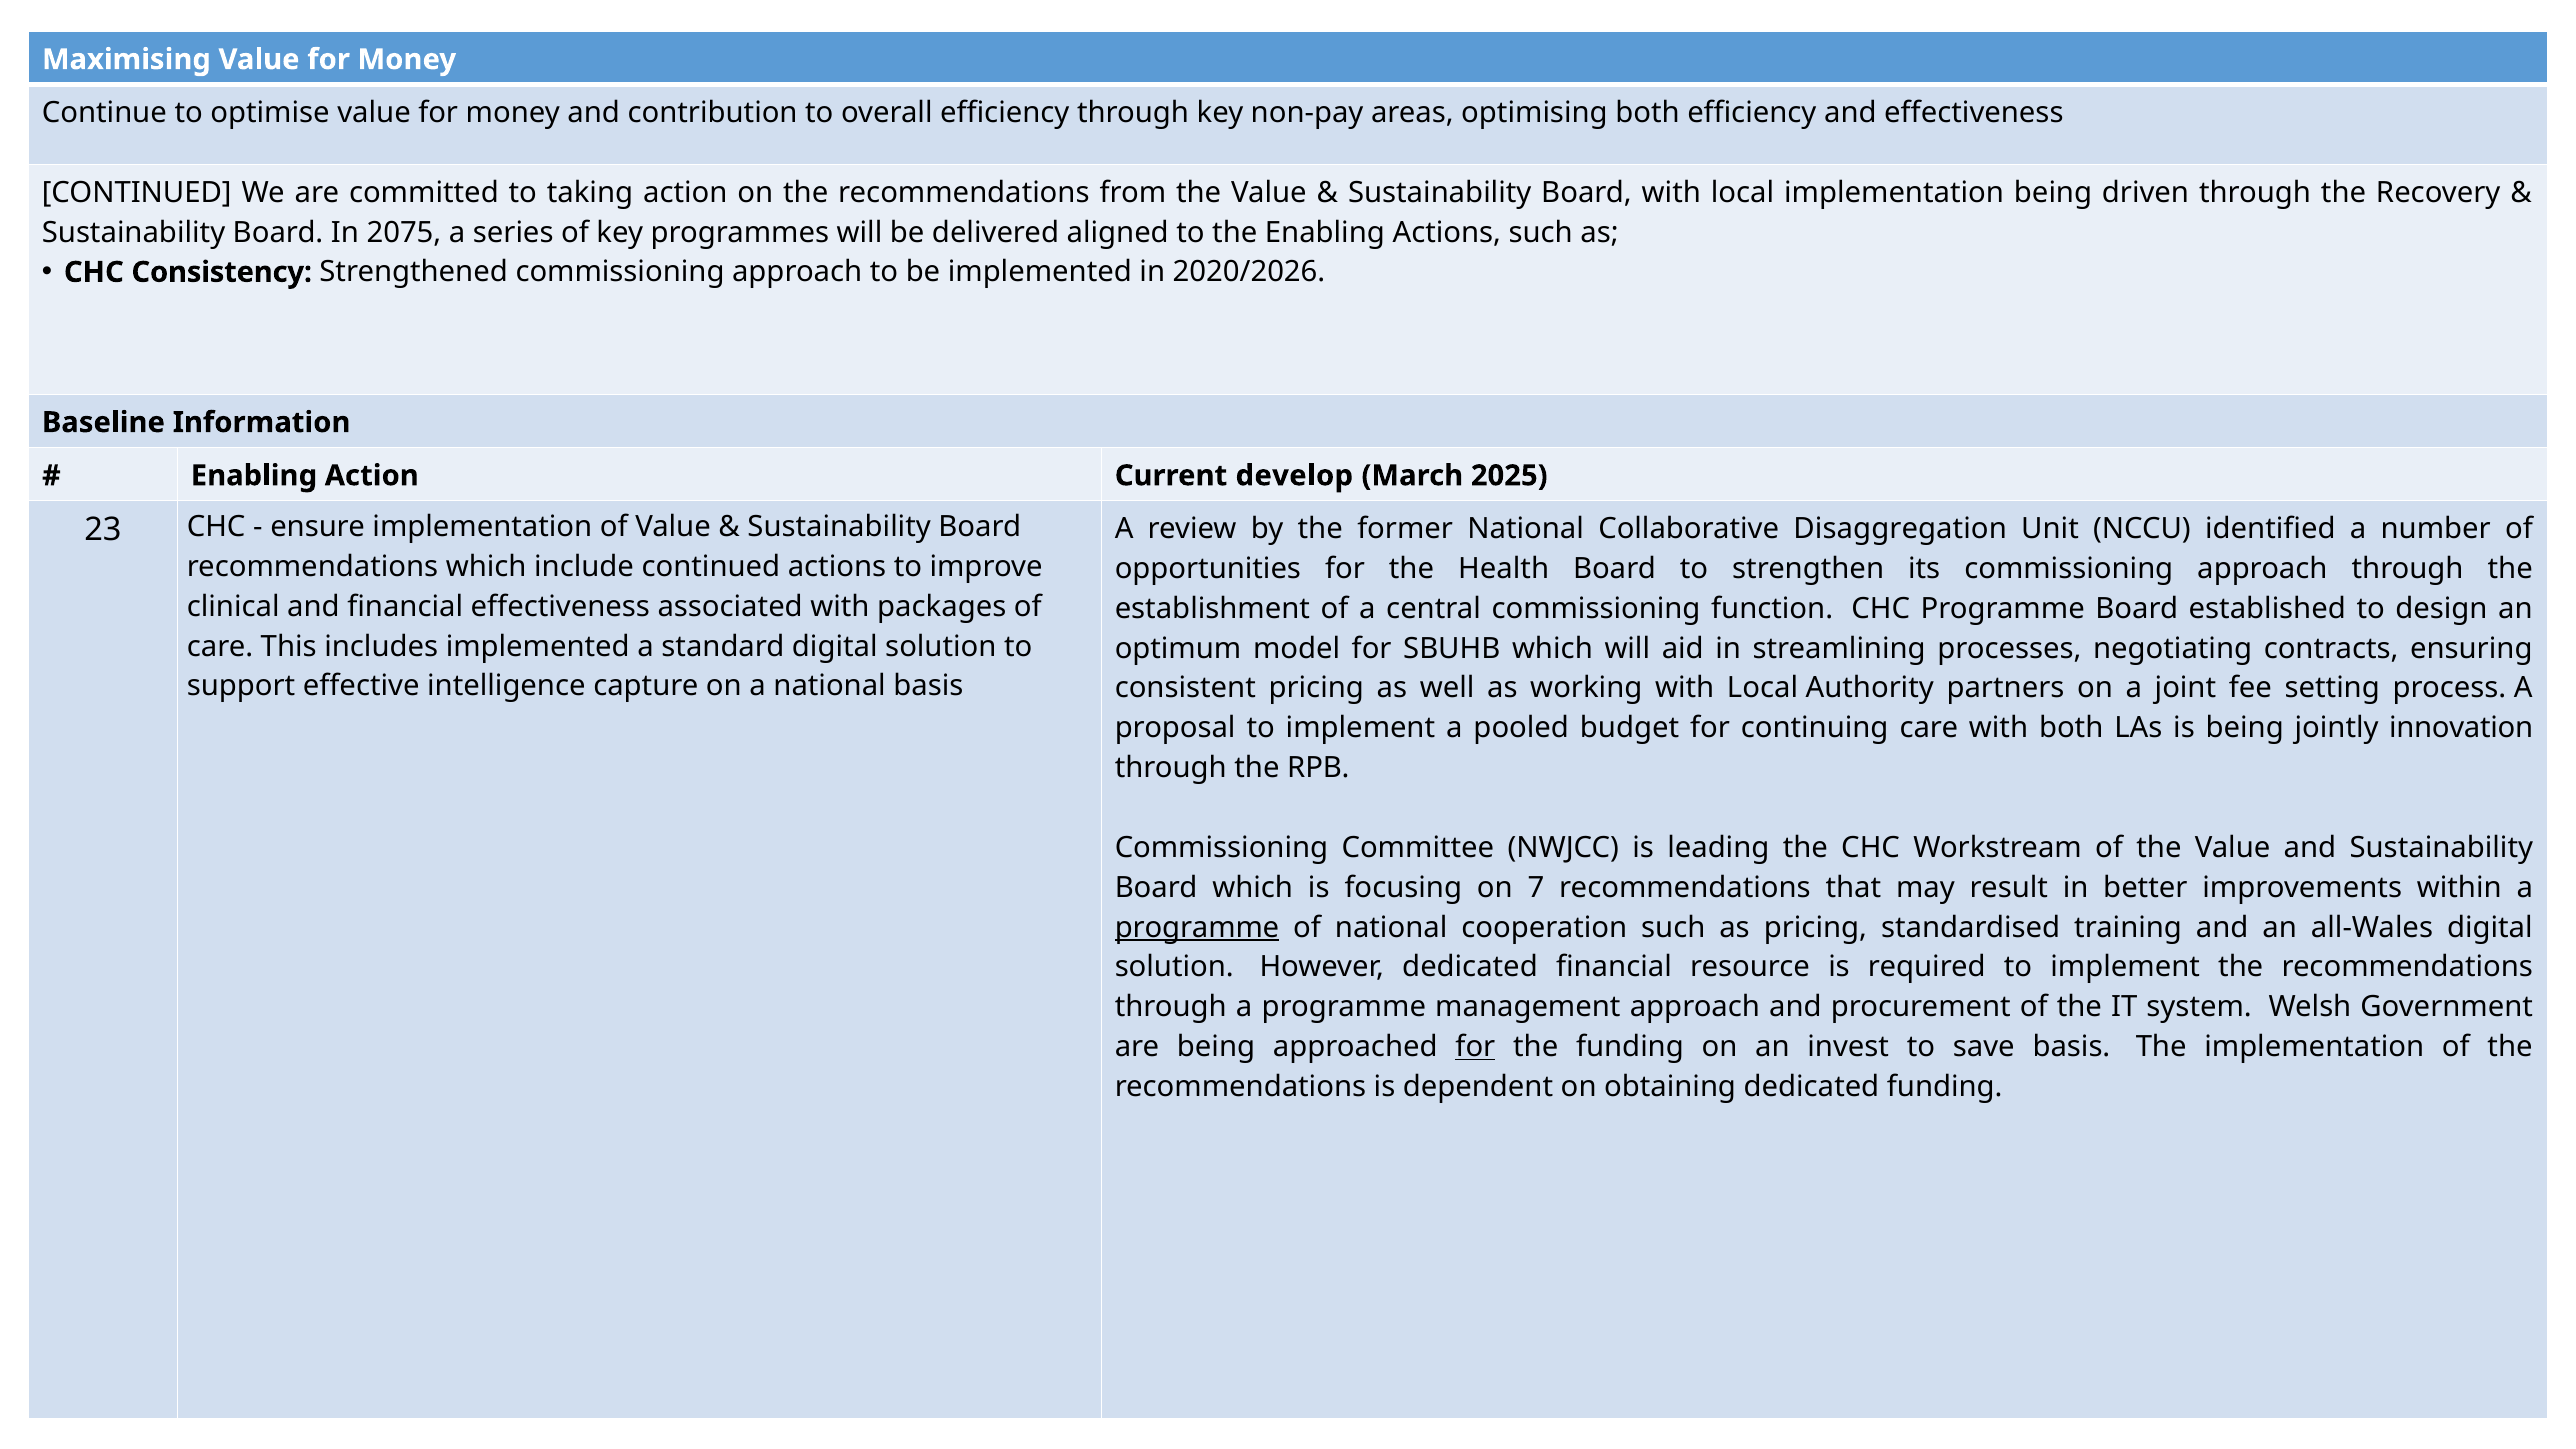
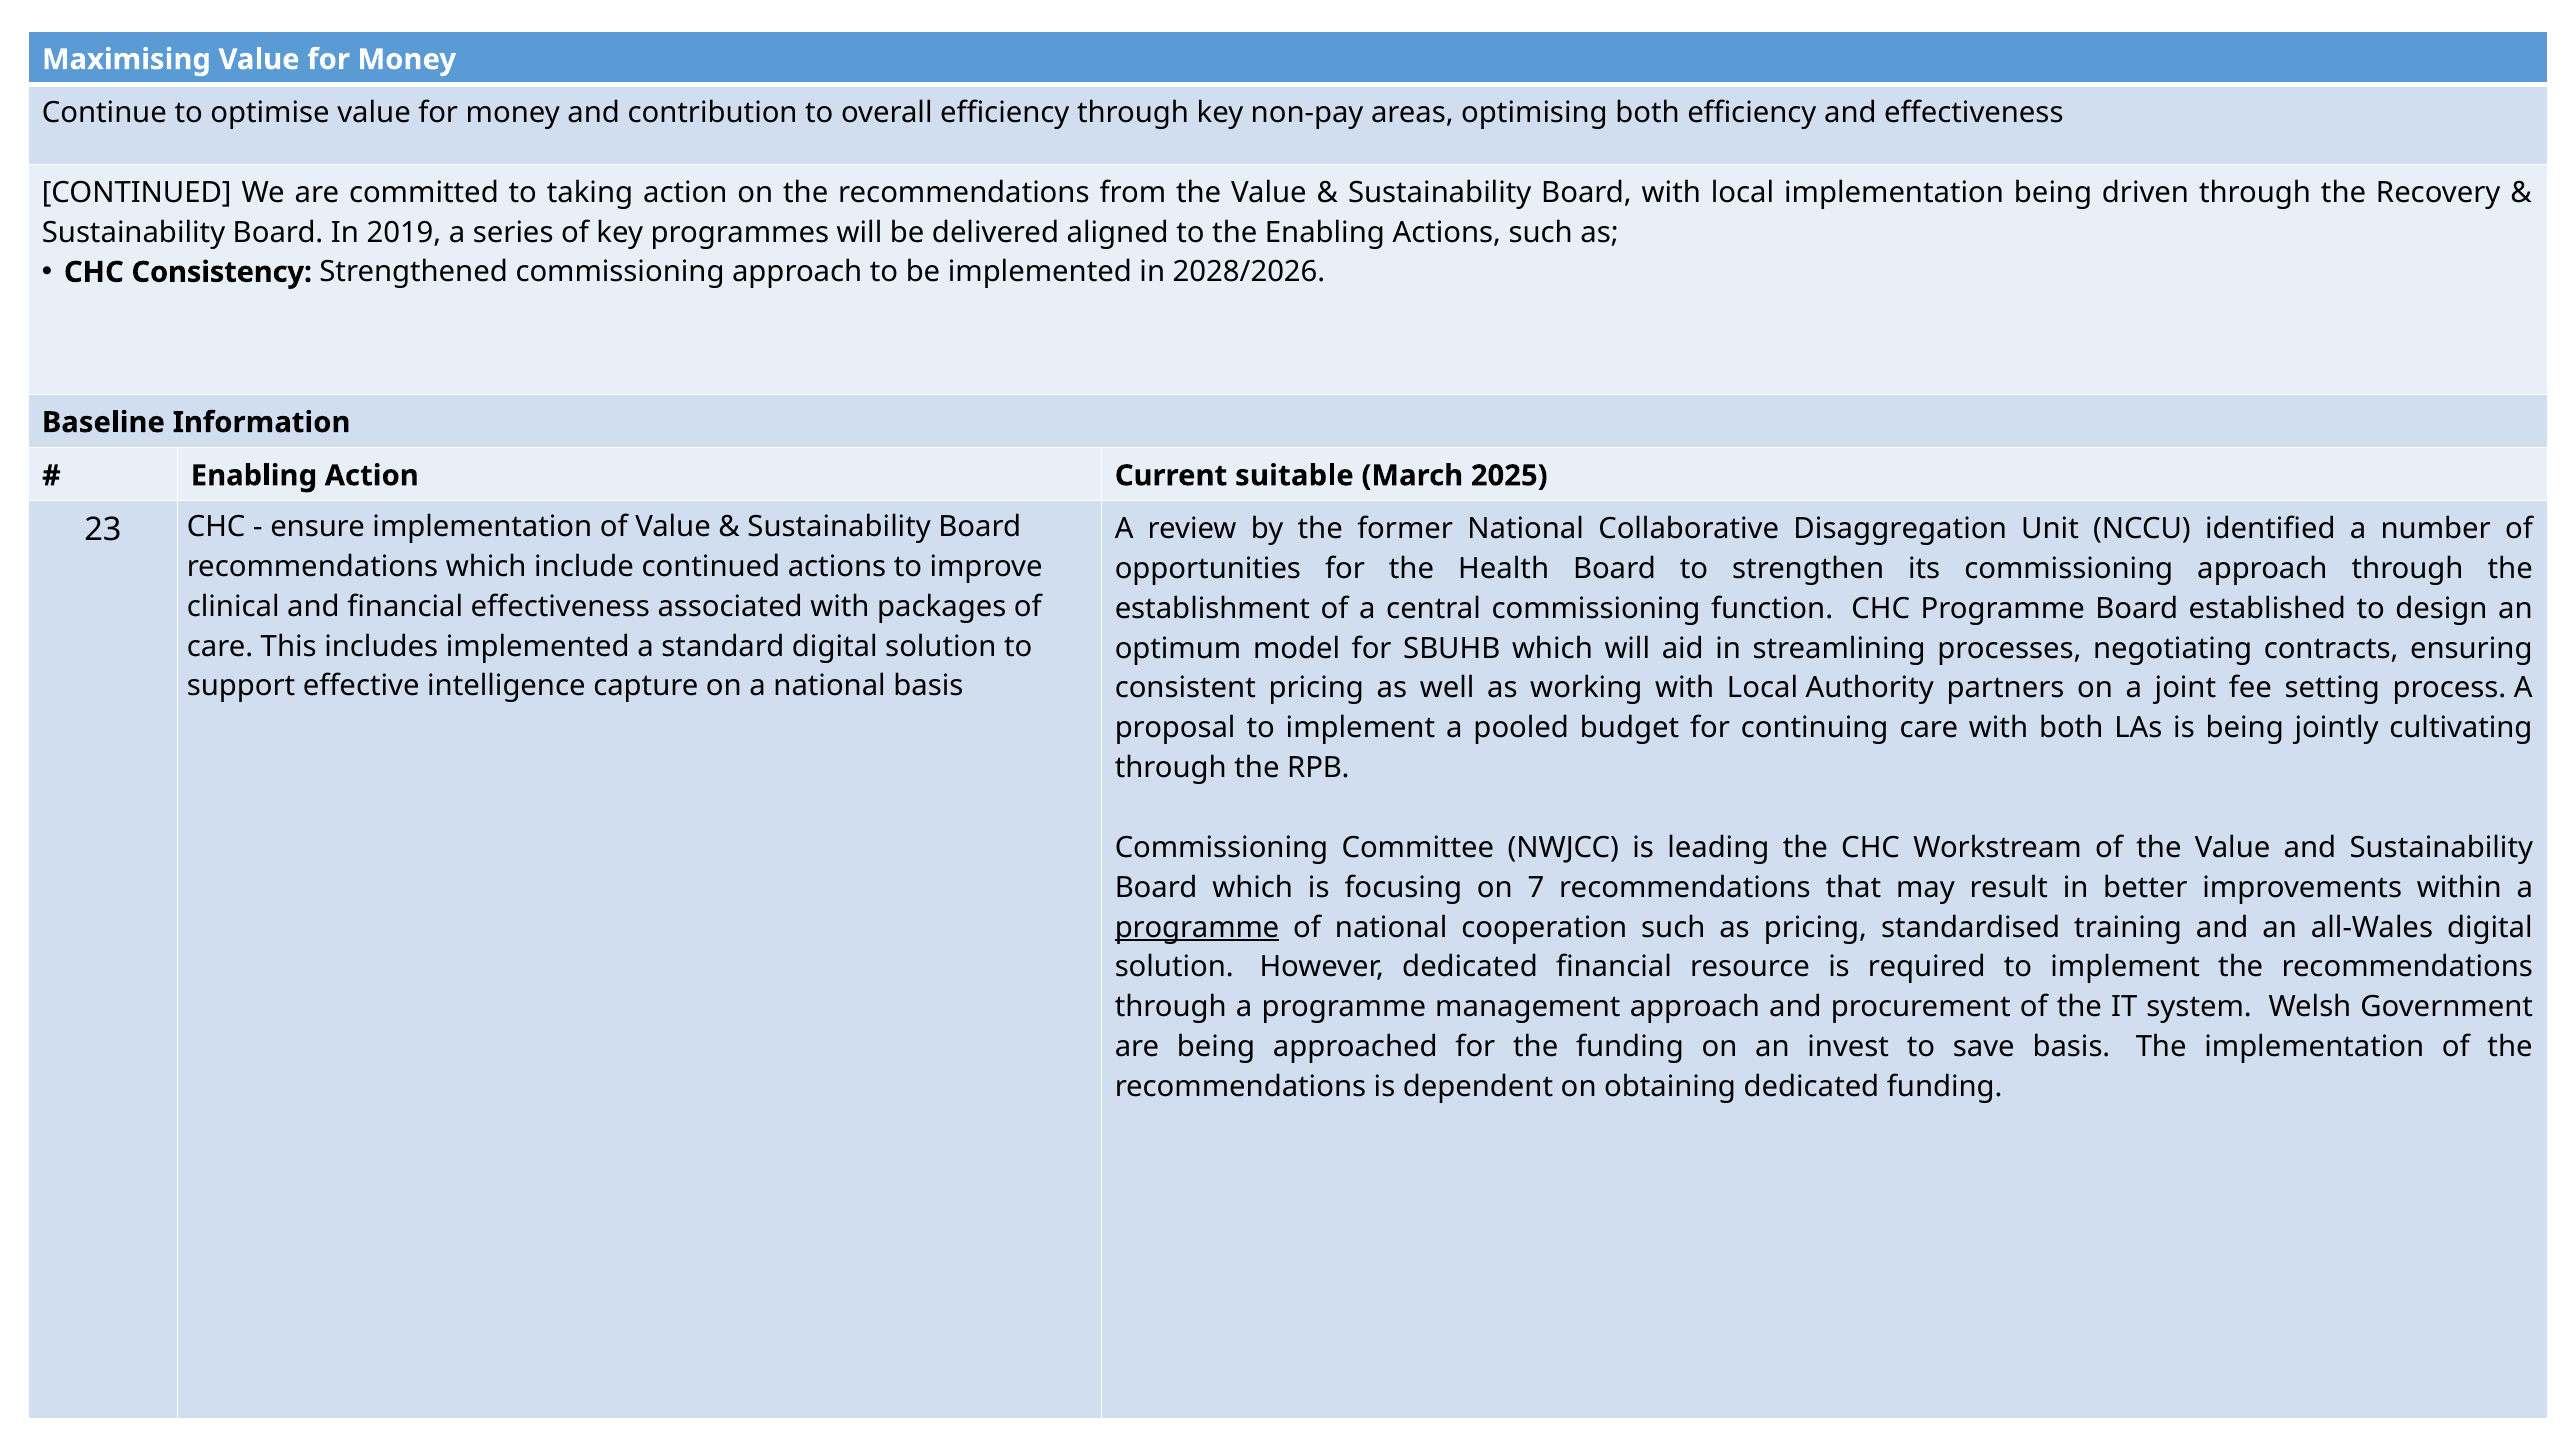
2075: 2075 -> 2019 (404, 232)
2020/2026: 2020/2026 -> 2028/2026 (1249, 272)
develop: develop -> suitable (1294, 476)
innovation: innovation -> cultivating (2461, 728)
for underline: present -> none (1475, 1047)
